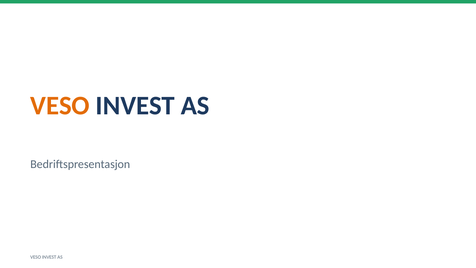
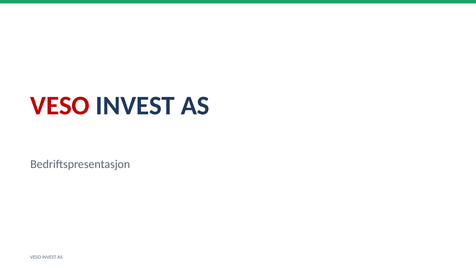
VESO colour: orange -> red (60, 106)
